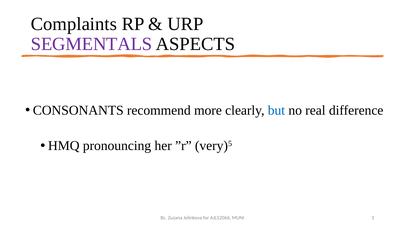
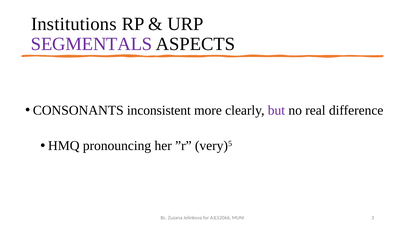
Complaints: Complaints -> Institutions (74, 24)
recommend: recommend -> inconsistent (159, 110)
but colour: blue -> purple (276, 110)
